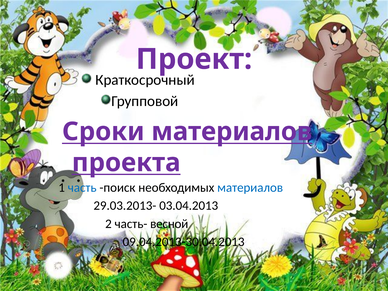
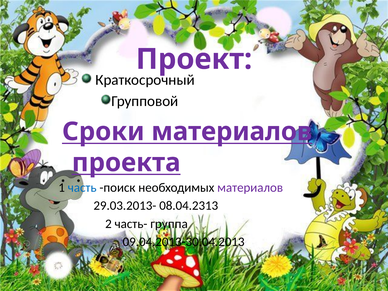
материалов colour: blue -> purple (250, 188)
03.04.2013: 03.04.2013 -> 08.04.2313 (189, 206)
весной: весной -> группа (169, 224)
